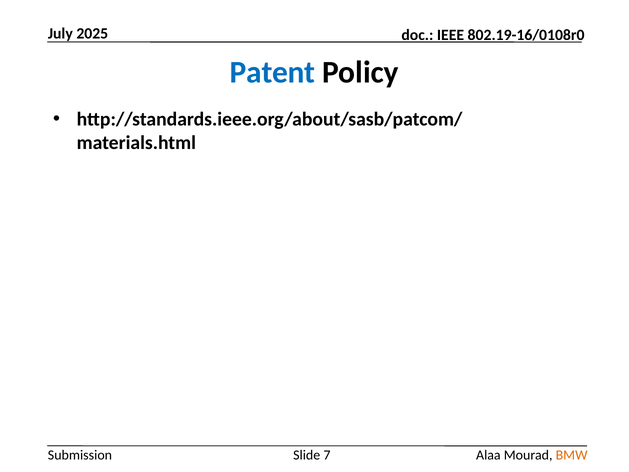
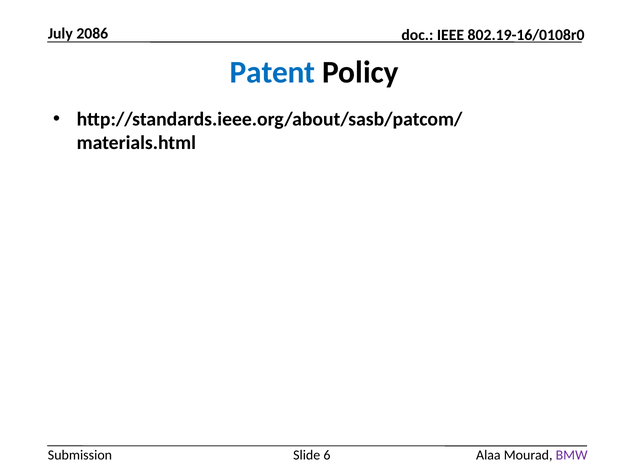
2025: 2025 -> 2086 (92, 33)
7: 7 -> 6 (327, 455)
BMW colour: orange -> purple (572, 455)
